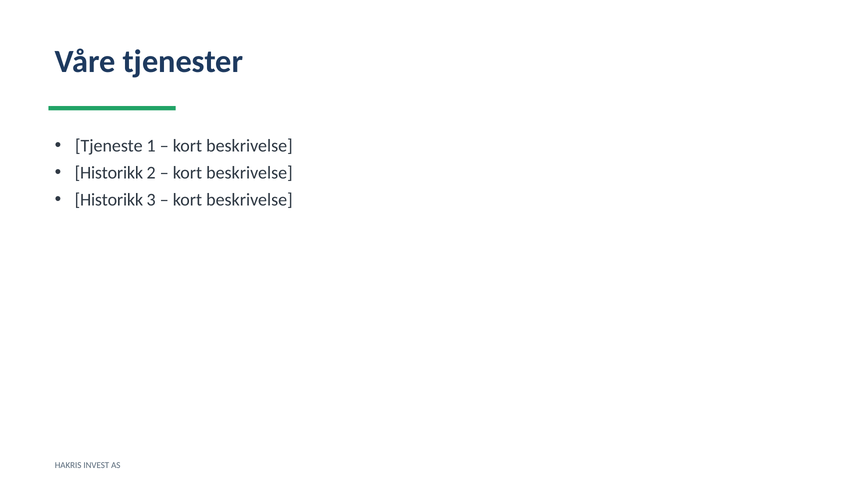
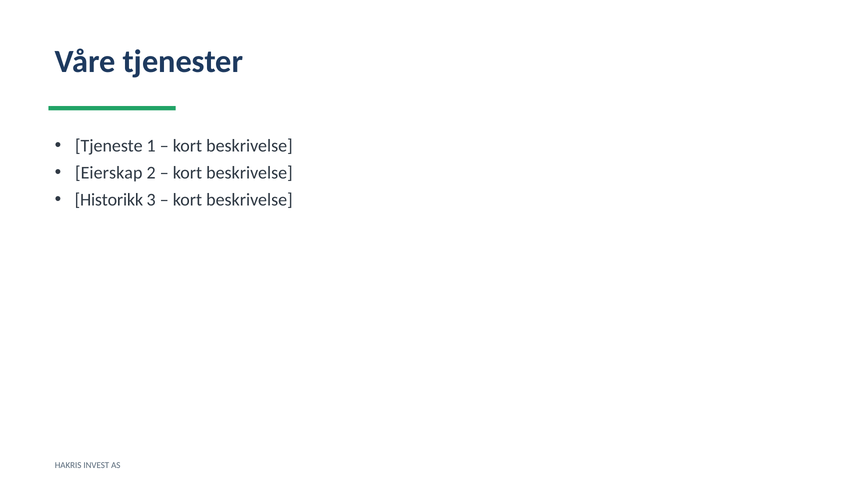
Historikk: Historikk -> Eierskap (109, 173)
